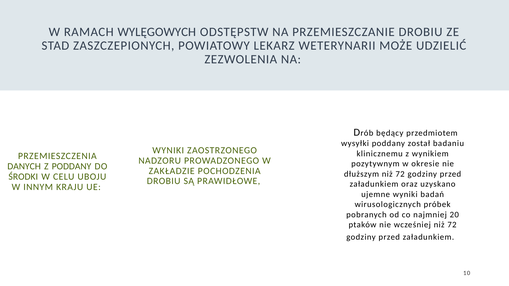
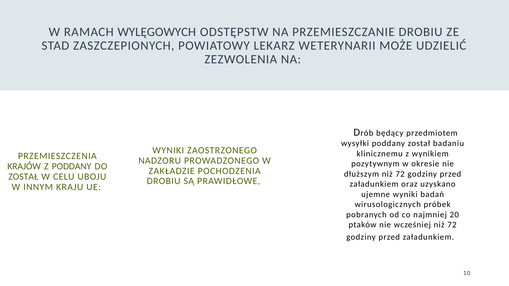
DANYCH: DANYCH -> KRAJÓW (24, 166)
ŚRODKI: ŚRODKI -> ZOSTAŁ (23, 177)
